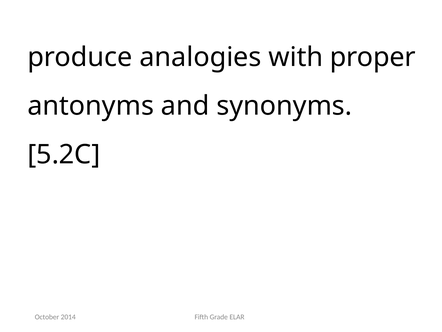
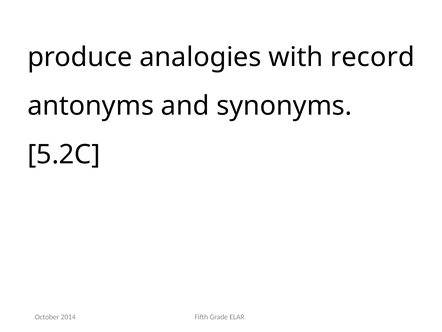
proper: proper -> record (372, 57)
